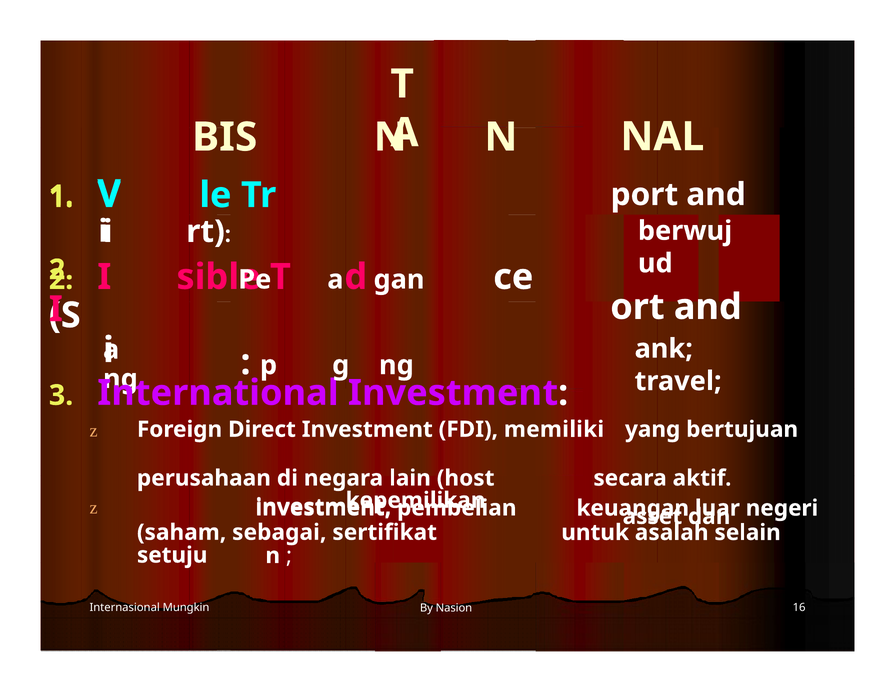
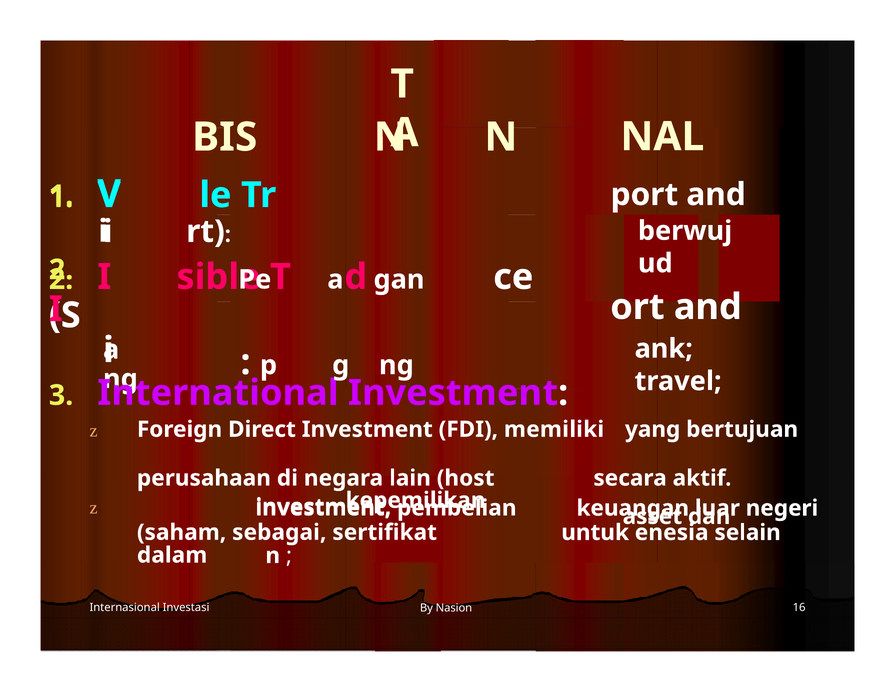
asalah: asalah -> enesia (672, 533)
setuju: setuju -> dalam (172, 556)
Mungkin: Mungkin -> Investasi (186, 608)
